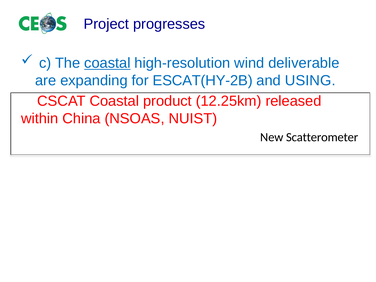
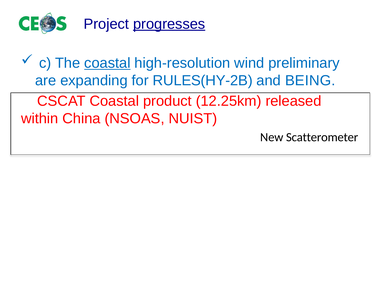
progresses underline: none -> present (169, 24)
deliverable: deliverable -> preliminary (304, 63)
ESCAT(HY-2B: ESCAT(HY-2B -> RULES(HY-2B (203, 81)
USING: USING -> BEING (310, 81)
